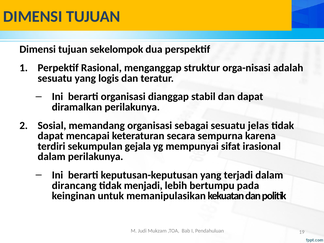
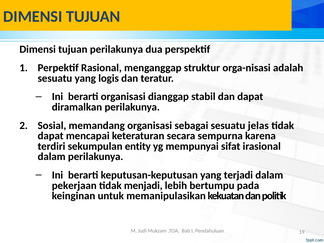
tujuan sekelompok: sekelompok -> perilakunya (116, 49)
gejala: gejala -> entity (138, 146)
dirancang: dirancang -> pekerjaan (74, 185)
